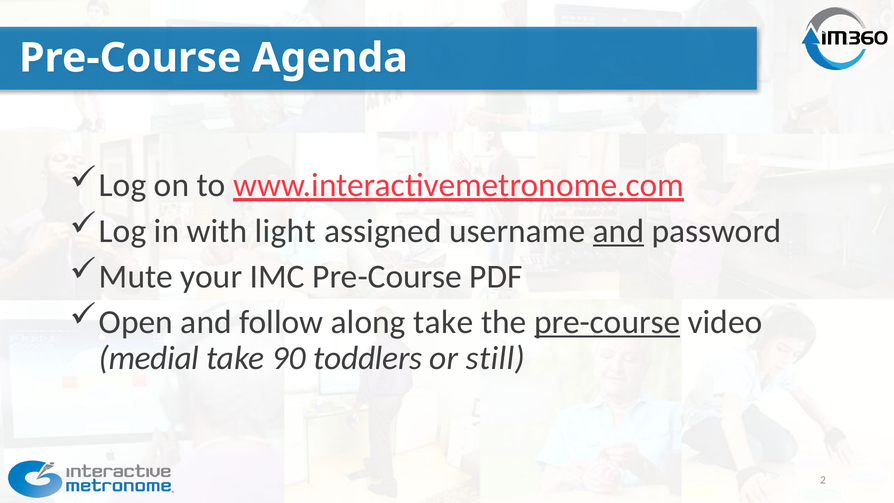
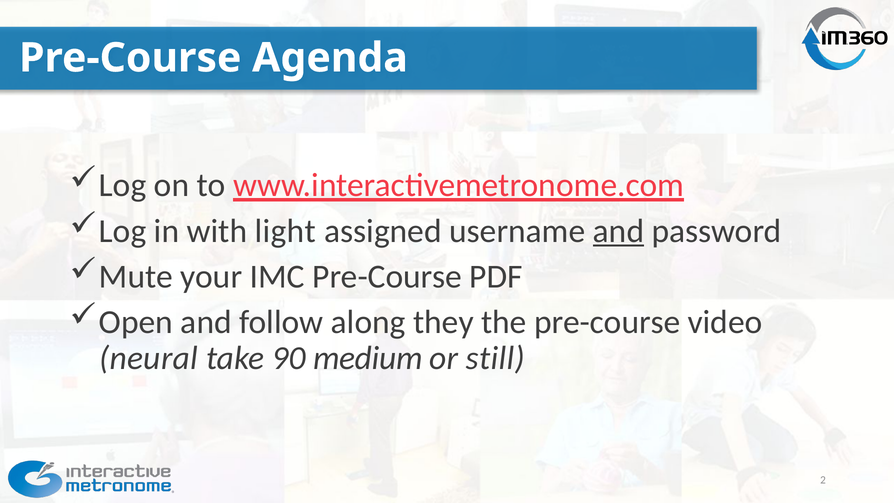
along take: take -> they (443, 322)
pre-course underline: present -> none (607, 322)
medial: medial -> neural (149, 358)
toddlers: toddlers -> medium (368, 358)
